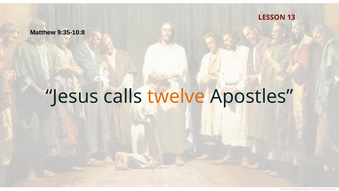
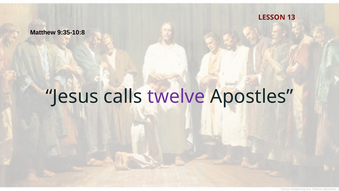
twelve colour: orange -> purple (176, 97)
